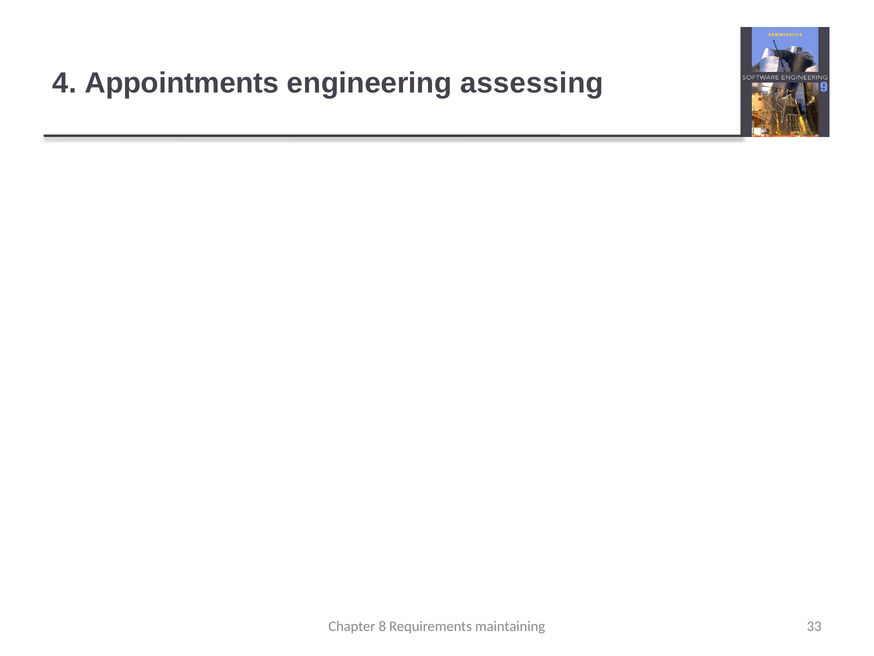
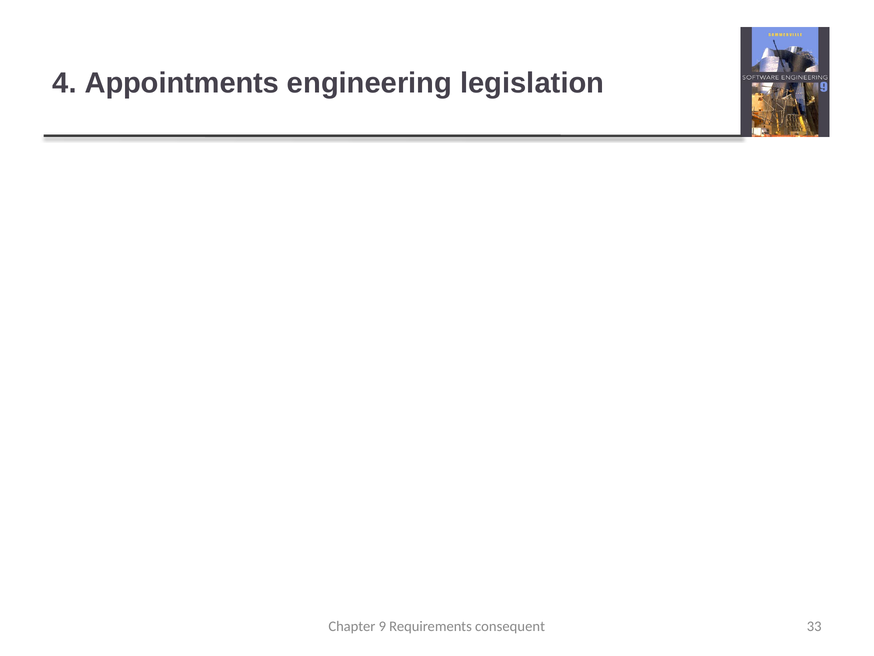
assessing: assessing -> legislation (532, 83)
8: 8 -> 9 (382, 626)
maintaining: maintaining -> consequent (510, 626)
